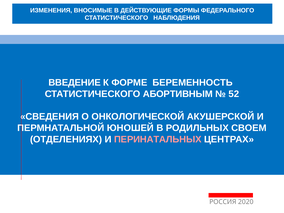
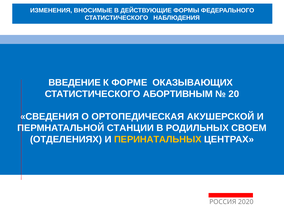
БЕРЕМЕННОСТЬ: БЕРЕМЕННОСТЬ -> ОКАЗЫВАЮЩИХ (193, 83)
52: 52 -> 20 (234, 94)
ОНКОЛОГИЧЕСКОЙ: ОНКОЛОГИЧЕСКОЙ -> ОРТОПЕДИЧЕСКАЯ (138, 117)
ЮНОШЕЙ: ЮНОШЕЙ -> СТАНЦИИ (130, 128)
ПЕРИНАТАЛЬНЫХ colour: pink -> yellow (158, 139)
